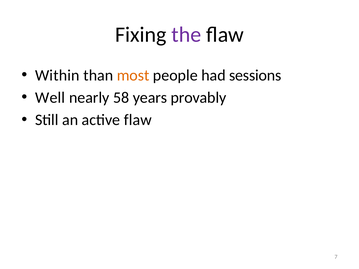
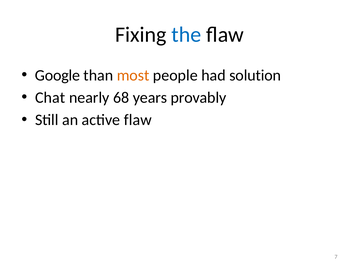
the colour: purple -> blue (186, 35)
Within: Within -> Google (57, 75)
sessions: sessions -> solution (255, 75)
Well: Well -> Chat (50, 98)
58: 58 -> 68 (121, 98)
